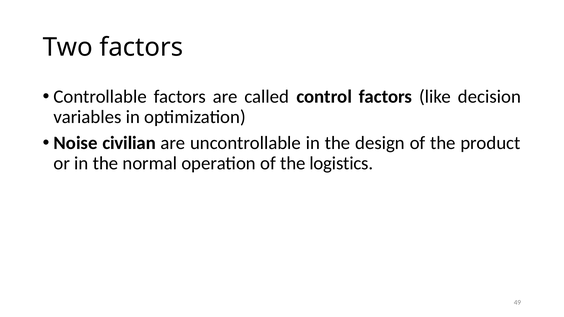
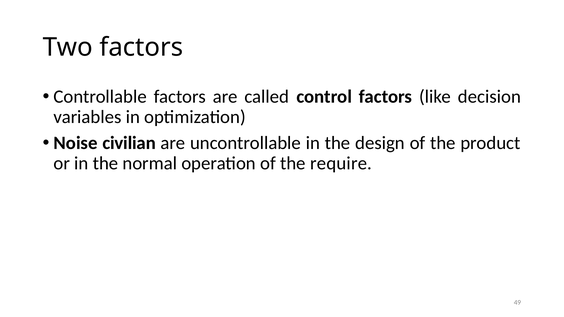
logistics: logistics -> require (341, 163)
